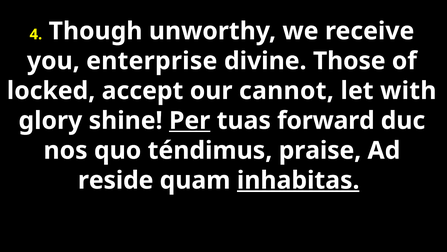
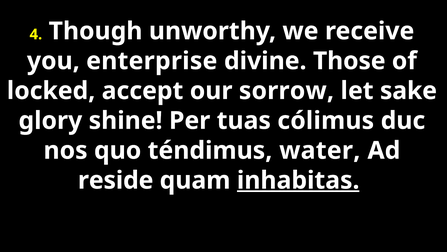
cannot: cannot -> sorrow (286, 91)
with: with -> sake (408, 91)
Per underline: present -> none (190, 120)
forward: forward -> cólimus (326, 120)
praise: praise -> water (320, 150)
